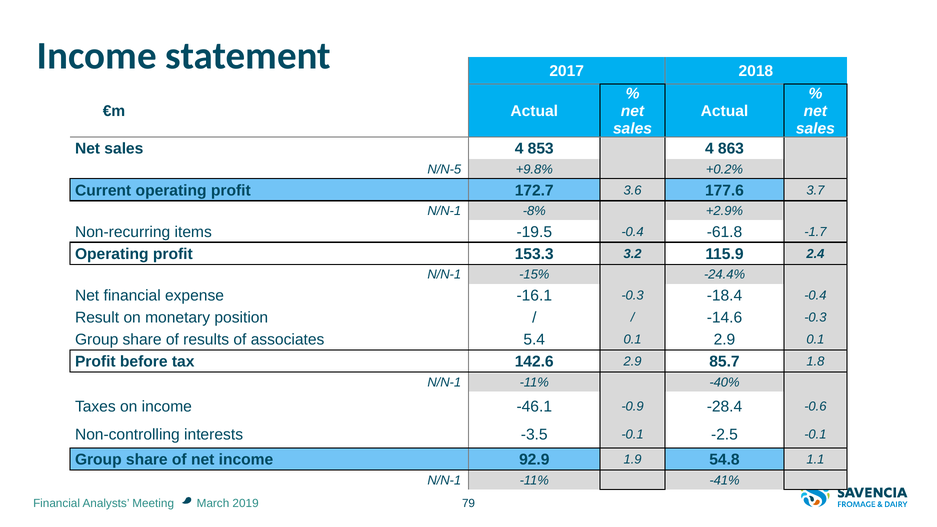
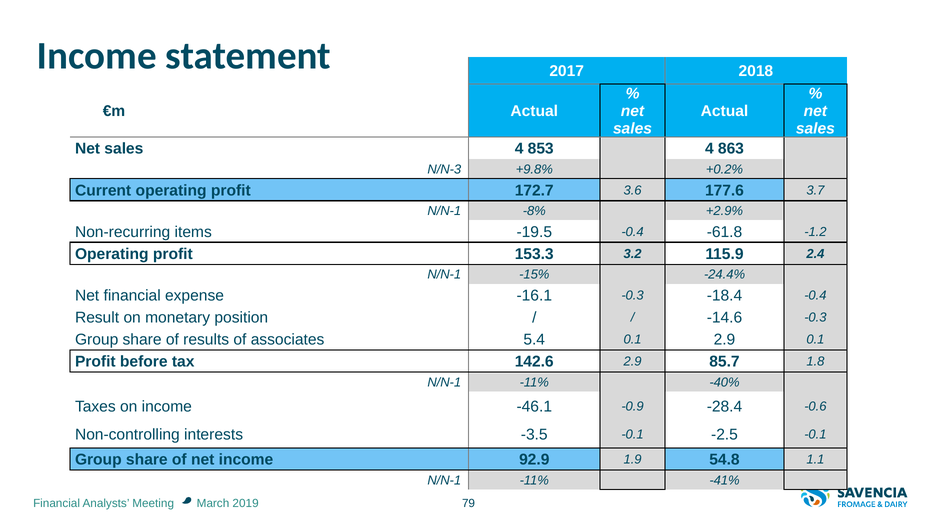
N/N-5: N/N-5 -> N/N-3 (444, 169)
-1.7: -1.7 -> -1.2 (815, 232)
